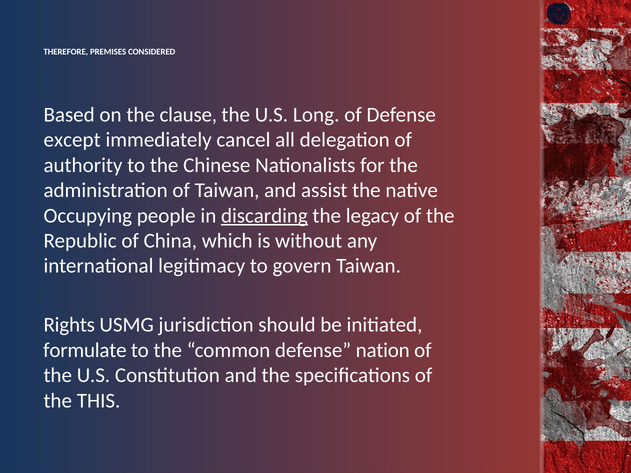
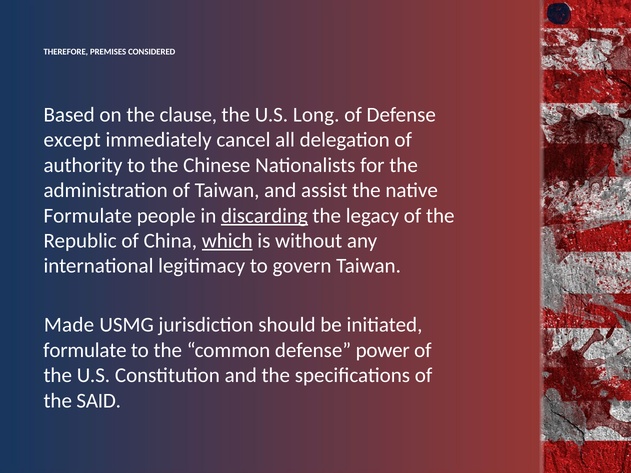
Occupying: Occupying -> Formulate (88, 216)
which underline: none -> present (227, 241)
Rights: Rights -> Made (69, 325)
nation: nation -> power (383, 350)
THIS: THIS -> SAID (99, 401)
